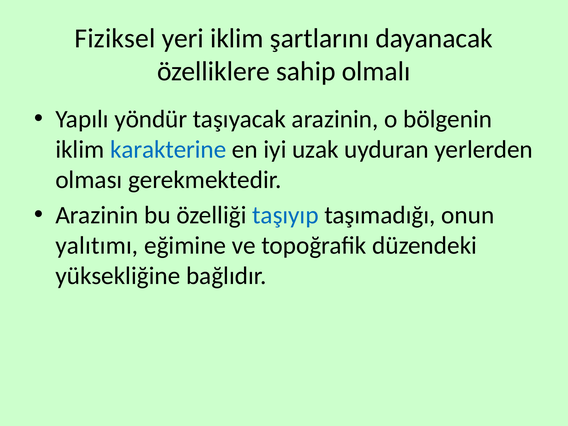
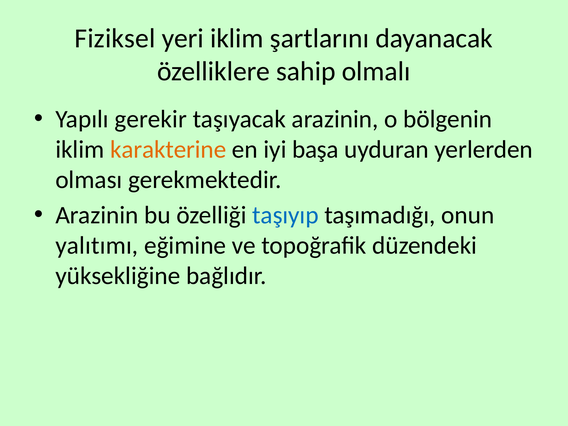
yöndür: yöndür -> gerekir (151, 119)
karakterine colour: blue -> orange (168, 149)
uzak: uzak -> başa (315, 149)
